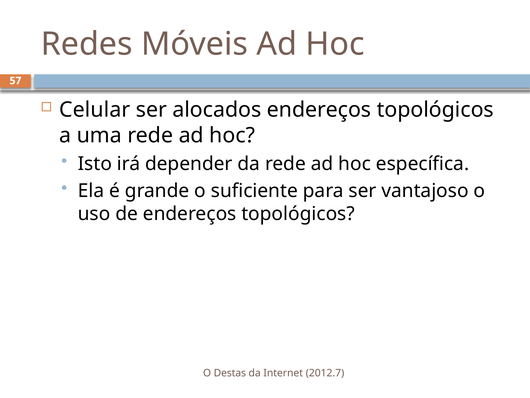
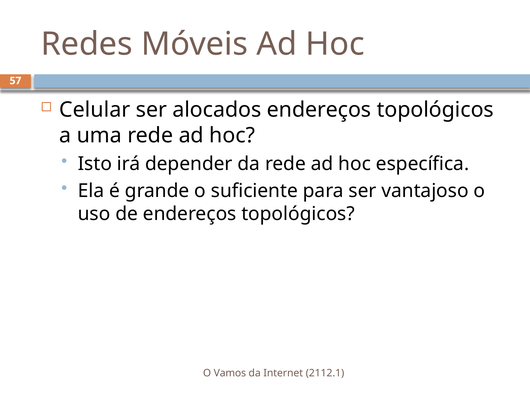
Destas: Destas -> Vamos (230, 373)
2012.7: 2012.7 -> 2112.1 (325, 373)
